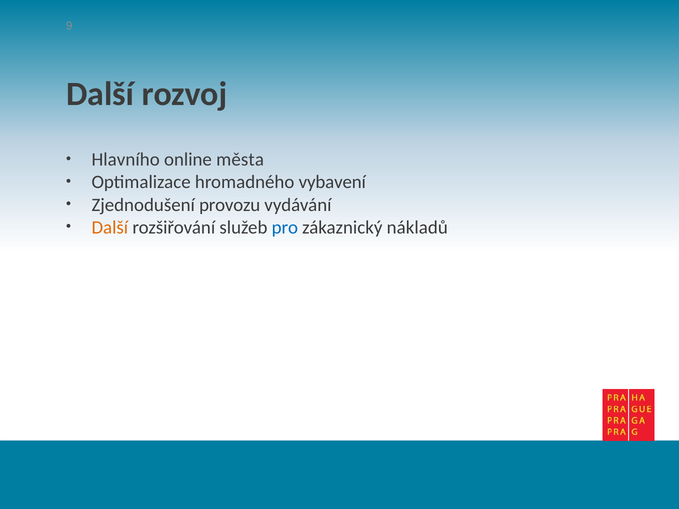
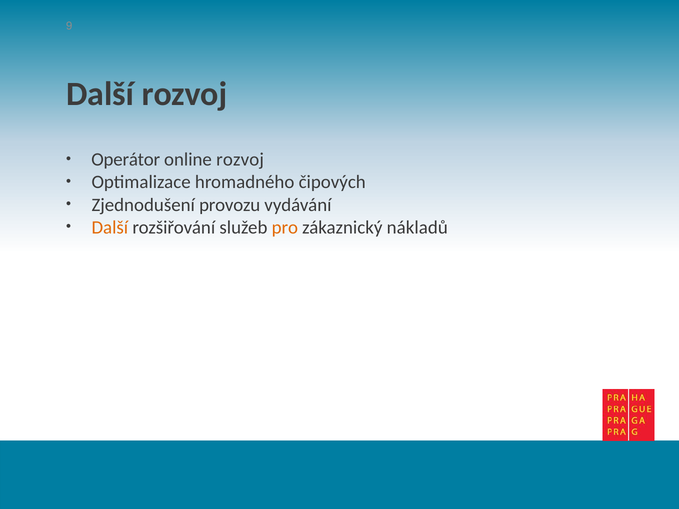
Hlavního: Hlavního -> Operátor (126, 160)
online města: města -> rozvoj (240, 160)
vybavení: vybavení -> čipových (332, 182)
pro colour: blue -> orange (285, 228)
